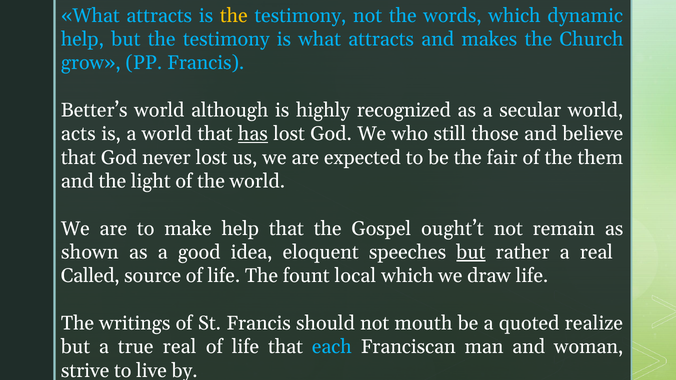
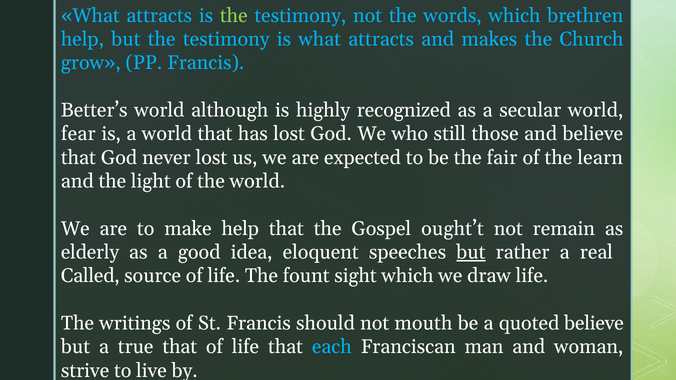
the colour: yellow -> light green (234, 16)
dynamic: dynamic -> brethren (585, 16)
acts: acts -> fear (78, 134)
has underline: present -> none (253, 134)
them: them -> learn (600, 158)
shown: shown -> elderly (90, 252)
local: local -> sight (356, 276)
quoted realize: realize -> believe (594, 323)
true real: real -> that (180, 347)
